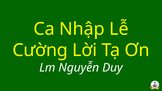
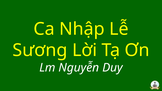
Cường: Cường -> Sương (40, 50)
